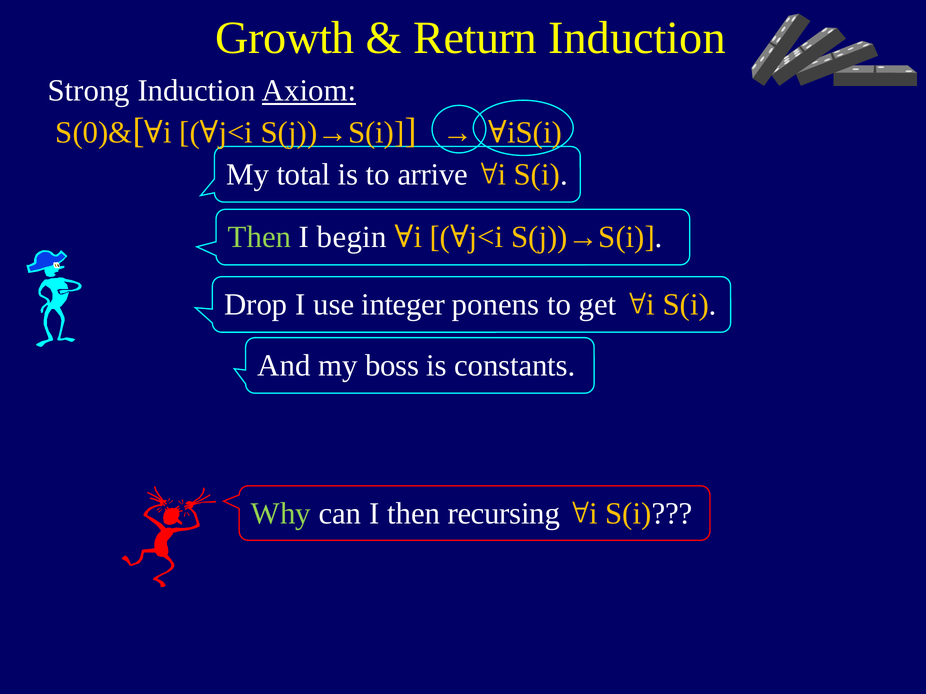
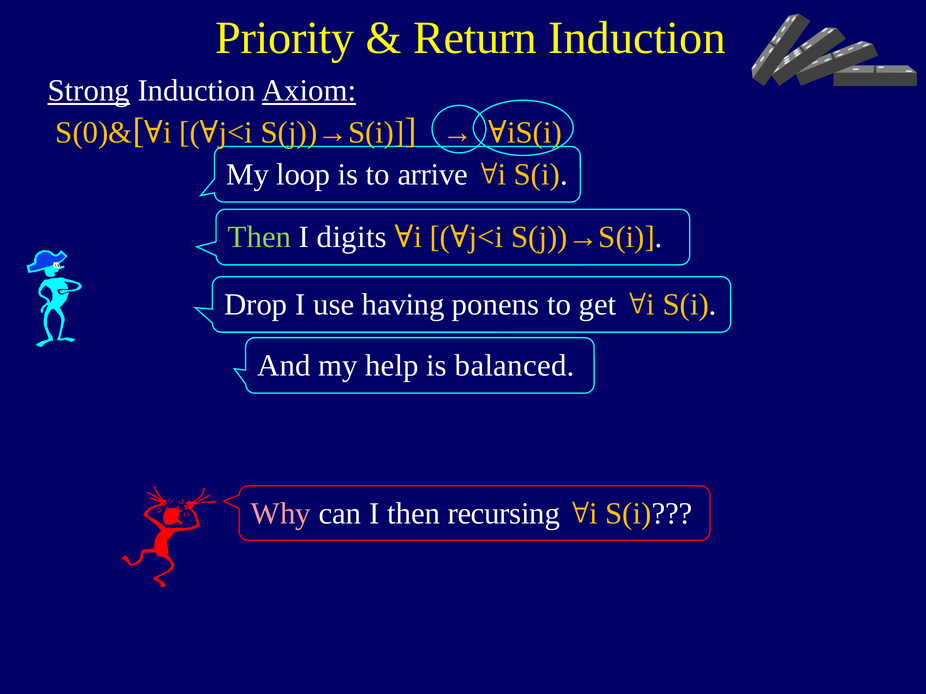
Growth: Growth -> Priority (285, 38)
Strong underline: none -> present (89, 91)
total: total -> loop (303, 175)
begin: begin -> digits (352, 237)
integer: integer -> having (403, 305)
boss: boss -> help (392, 366)
constants: constants -> balanced (515, 366)
Why colour: light green -> pink (281, 514)
